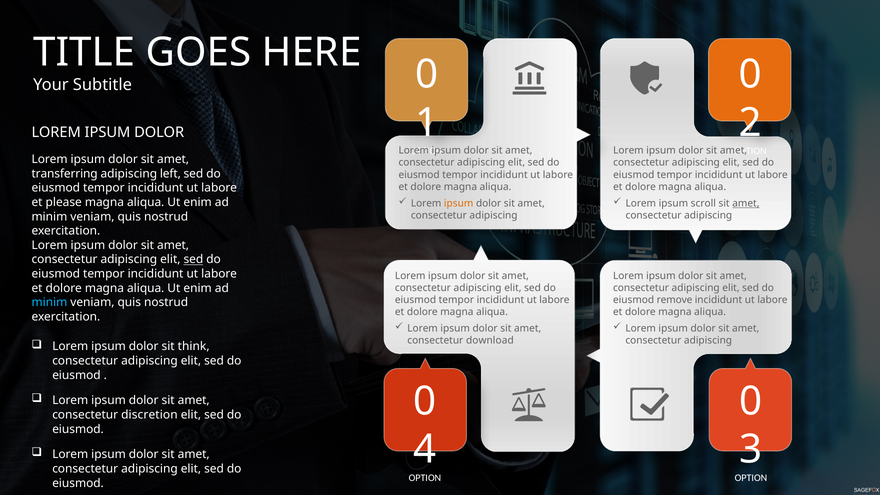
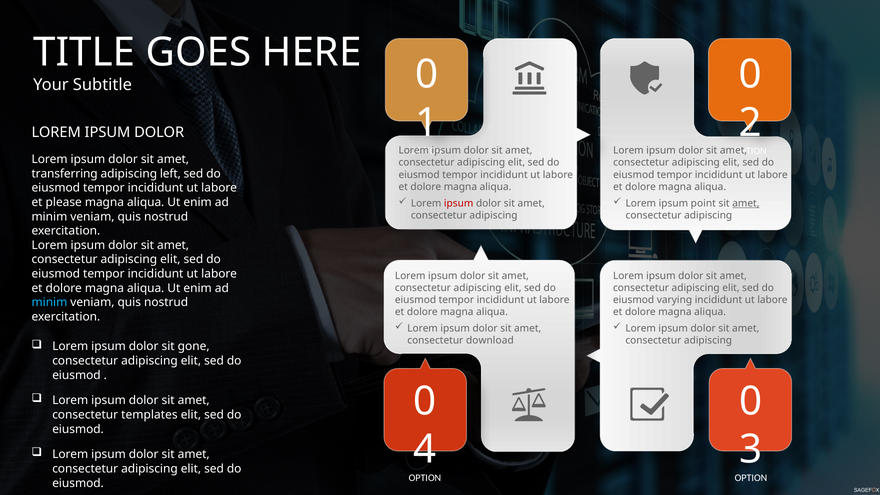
ipsum colour: orange -> red (459, 203)
scroll: scroll -> point (703, 203)
sed underline: present -> none (193, 260)
remove: remove -> varying (674, 300)
think: think -> gone (194, 347)
discretion: discretion -> templates (149, 415)
